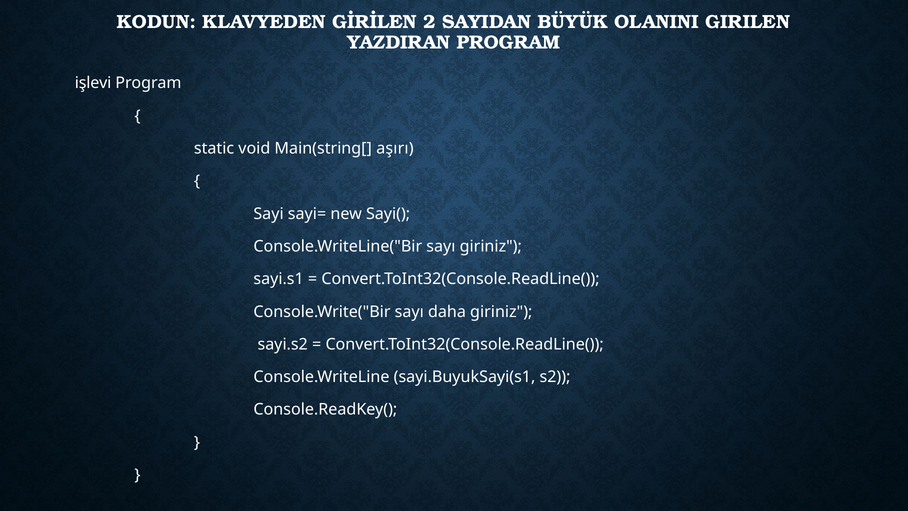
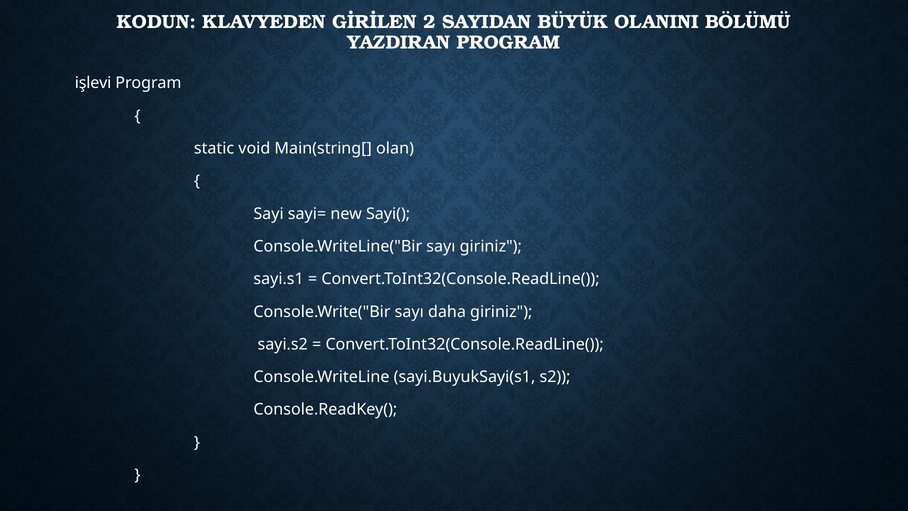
GIRILEN: GIRILEN -> BÖLÜMÜ (748, 22)
aşırı: aşırı -> olan (395, 148)
